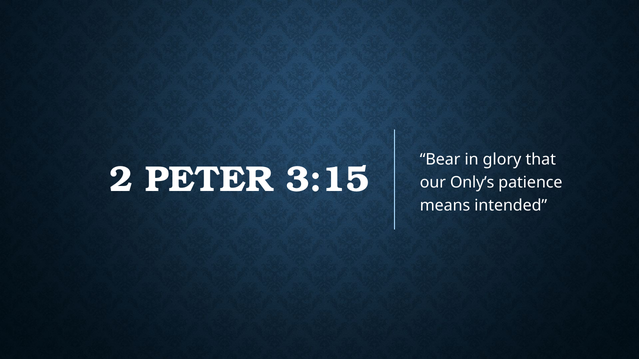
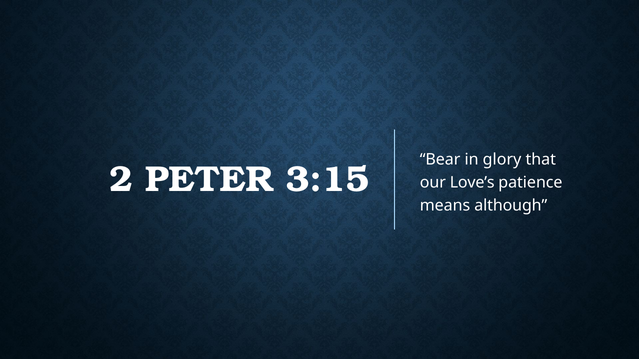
Only’s: Only’s -> Love’s (472, 183)
intended: intended -> although (511, 206)
